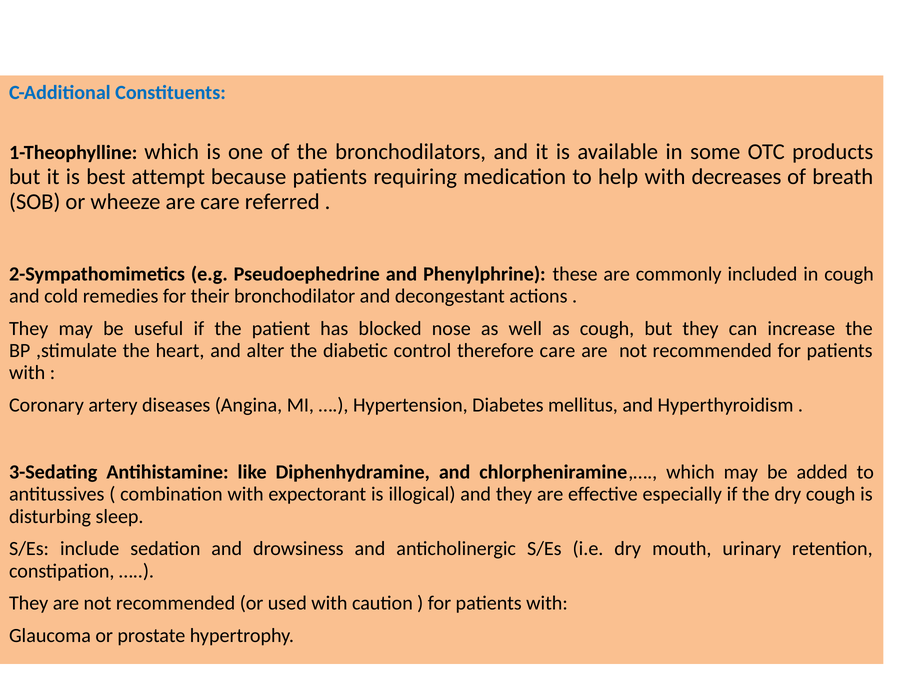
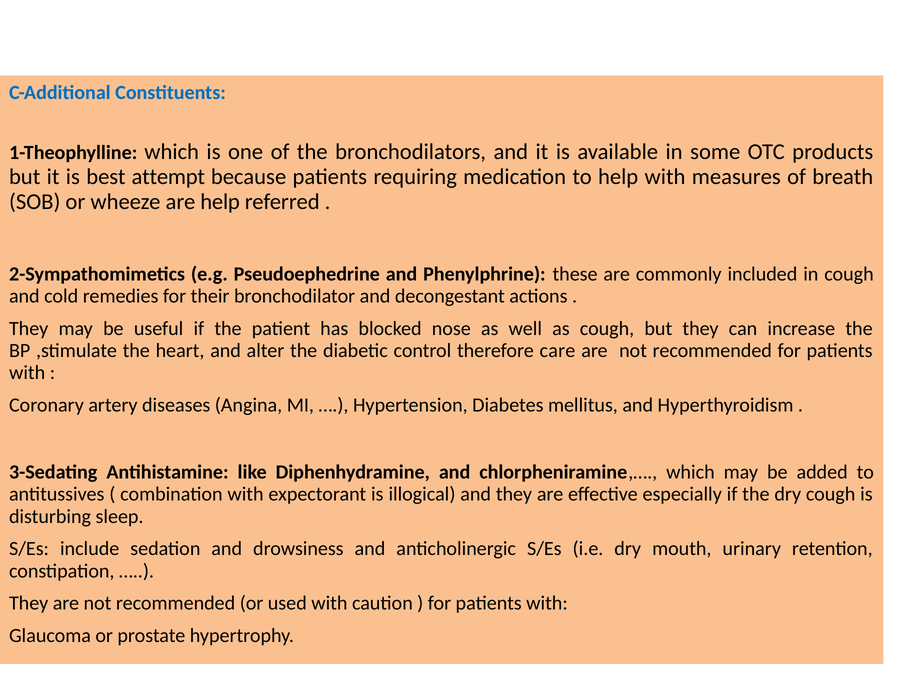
decreases: decreases -> measures (736, 177)
are care: care -> help (220, 202)
